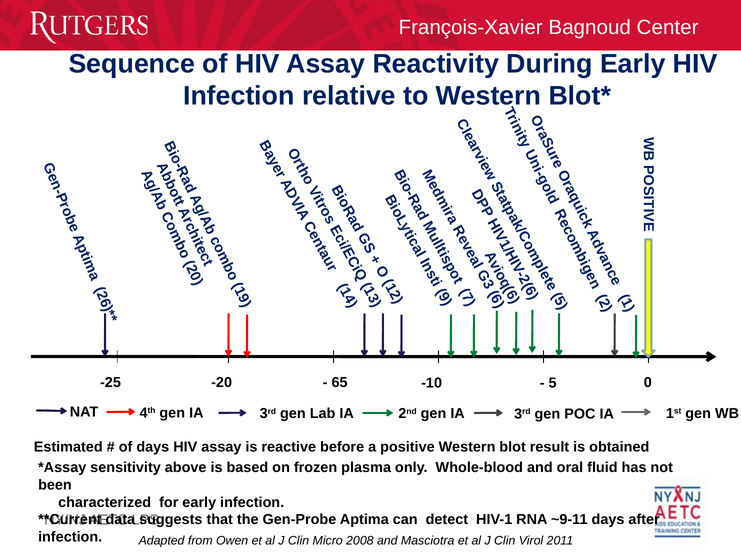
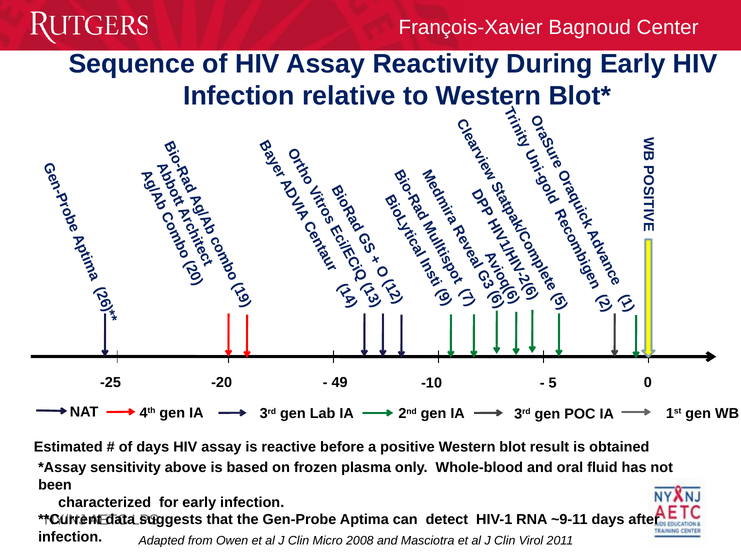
65: 65 -> 49 (340, 382)
